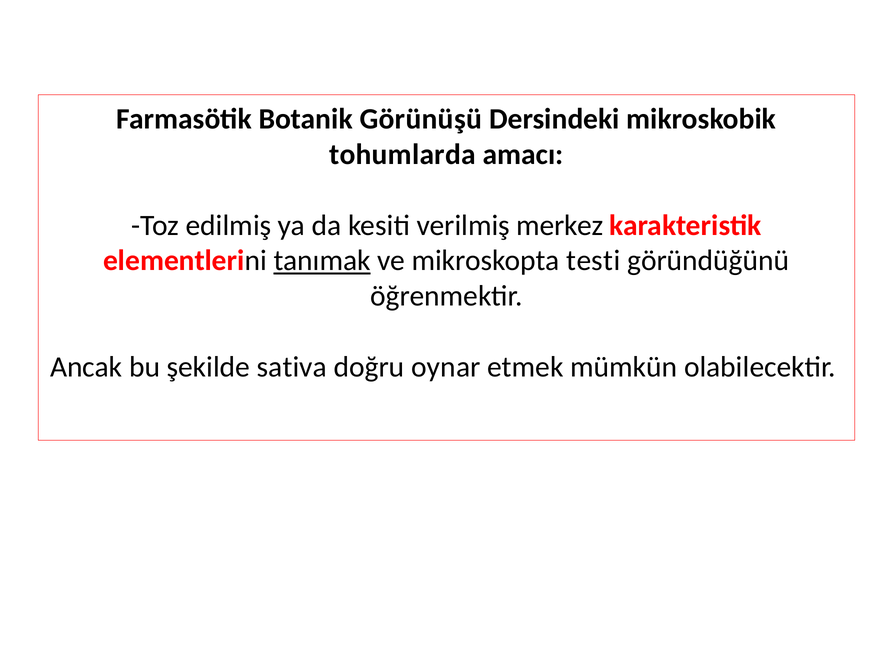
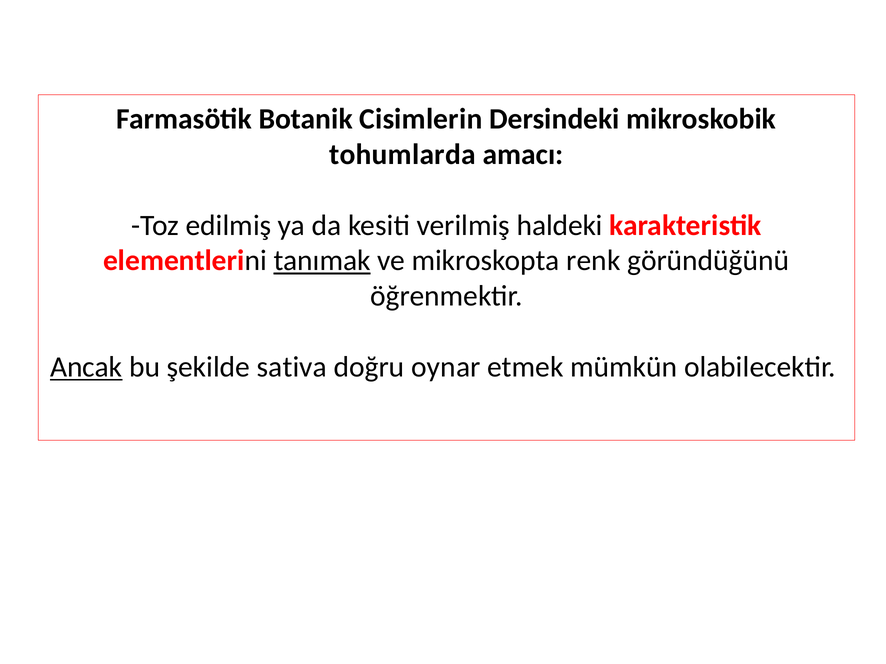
Görünüşü: Görünüşü -> Cisimlerin (421, 119)
merkez: merkez -> haldeki (560, 225)
testi: testi -> renk (593, 261)
Ancak underline: none -> present (86, 367)
